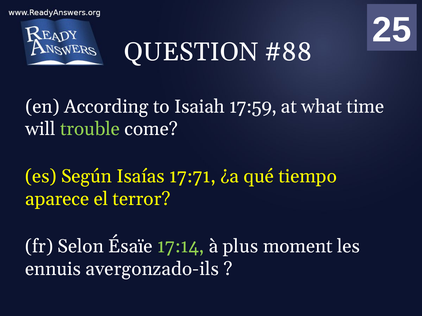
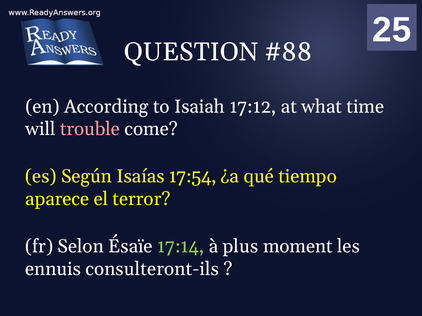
17:59: 17:59 -> 17:12 (253, 107)
trouble colour: light green -> pink (90, 129)
17:71: 17:71 -> 17:54 (193, 177)
avergonzado-ils: avergonzado-ils -> consulteront-ils (152, 269)
